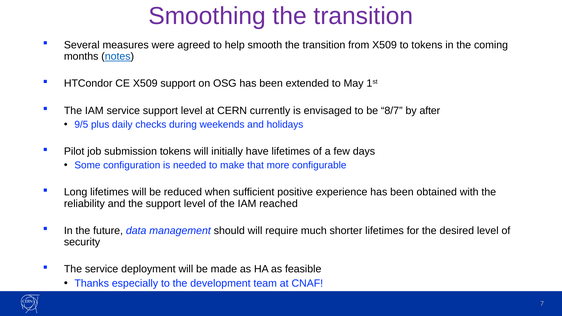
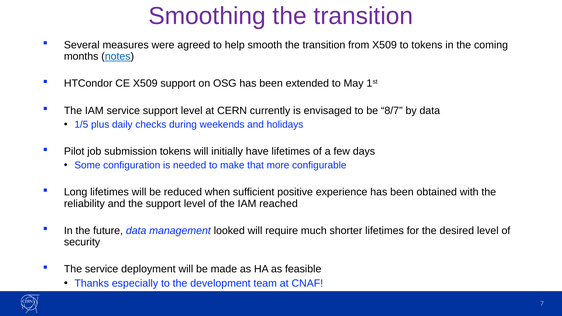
by after: after -> data (430, 111)
9/5: 9/5 -> 1/5 (81, 125)
should: should -> looked (229, 231)
